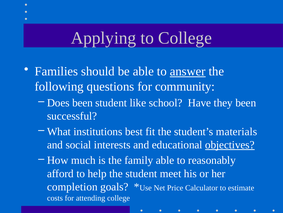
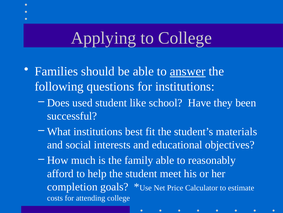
for community: community -> institutions (185, 86)
Does been: been -> used (82, 103)
objectives underline: present -> none (230, 144)
